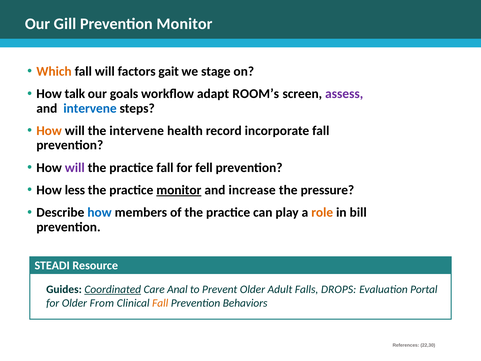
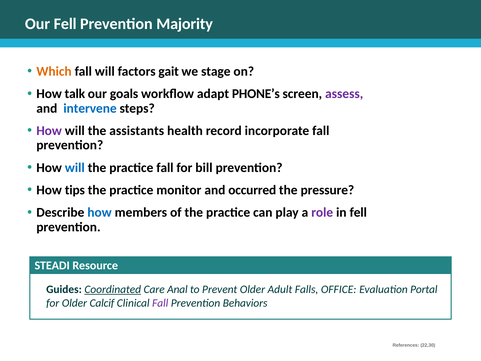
Our Gill: Gill -> Fell (65, 24)
Prevention Monitor: Monitor -> Majority (185, 24)
ROOM’s: ROOM’s -> PHONE’s (256, 94)
How colour: orange -> purple (49, 131)
the intervene: intervene -> assistants (137, 131)
will colour: purple -> blue (75, 168)
fell: fell -> bill (204, 168)
less: less -> tips (75, 190)
monitor underline: present -> none (179, 190)
increase: increase -> occurred (252, 190)
role colour: orange -> purple (322, 212)
in bill: bill -> fell (358, 212)
DROPS: DROPS -> OFFICE (339, 289)
From: From -> Calcif (102, 303)
Fall colour: orange -> purple (160, 303)
